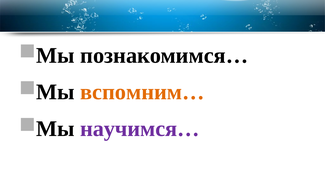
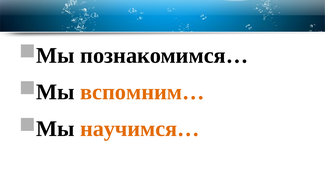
научимся… colour: purple -> orange (140, 129)
